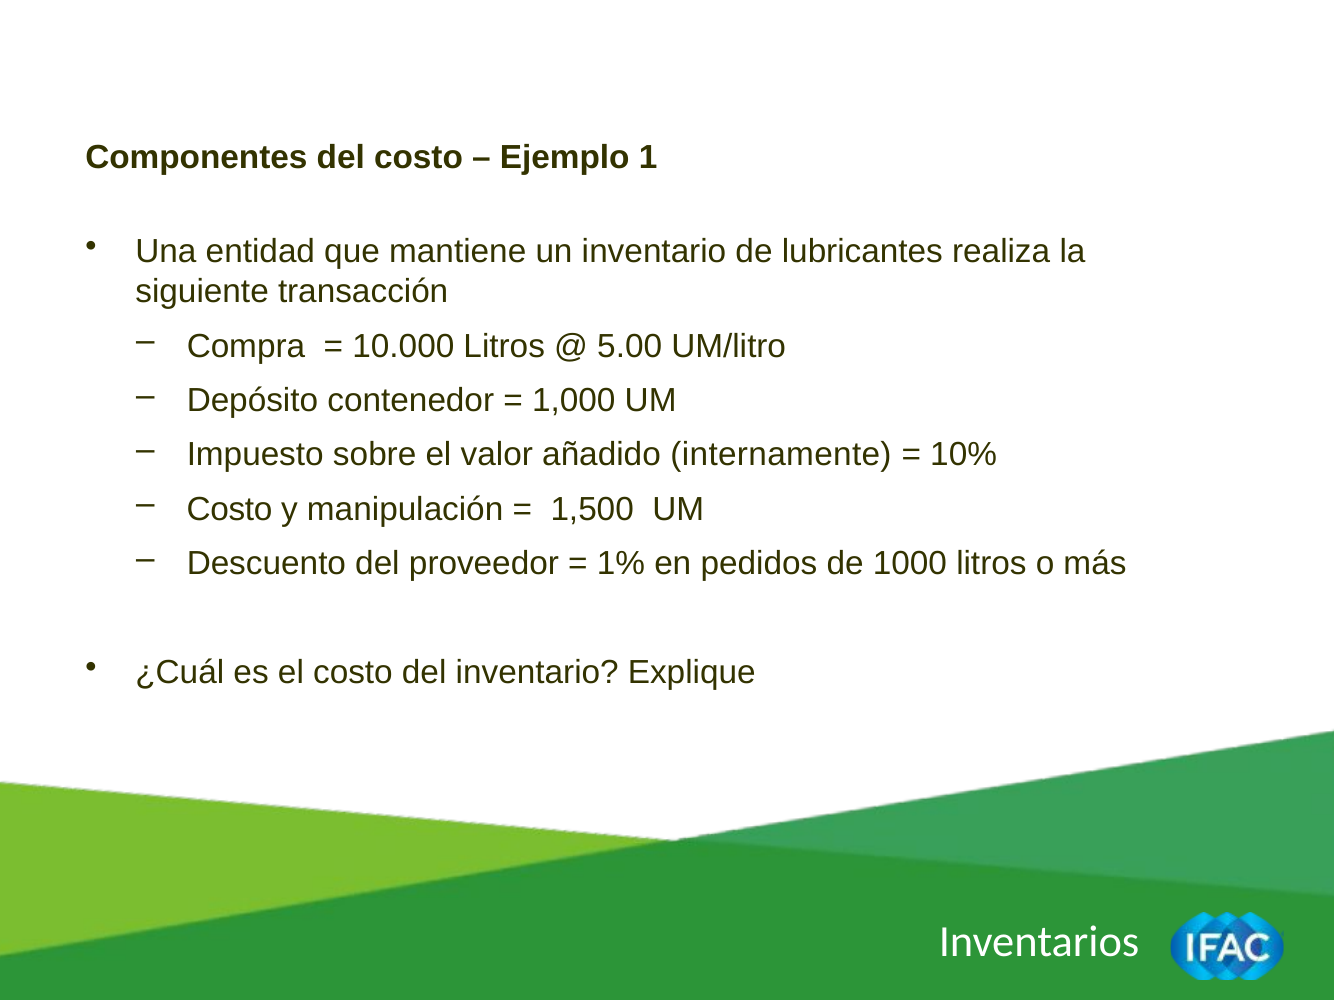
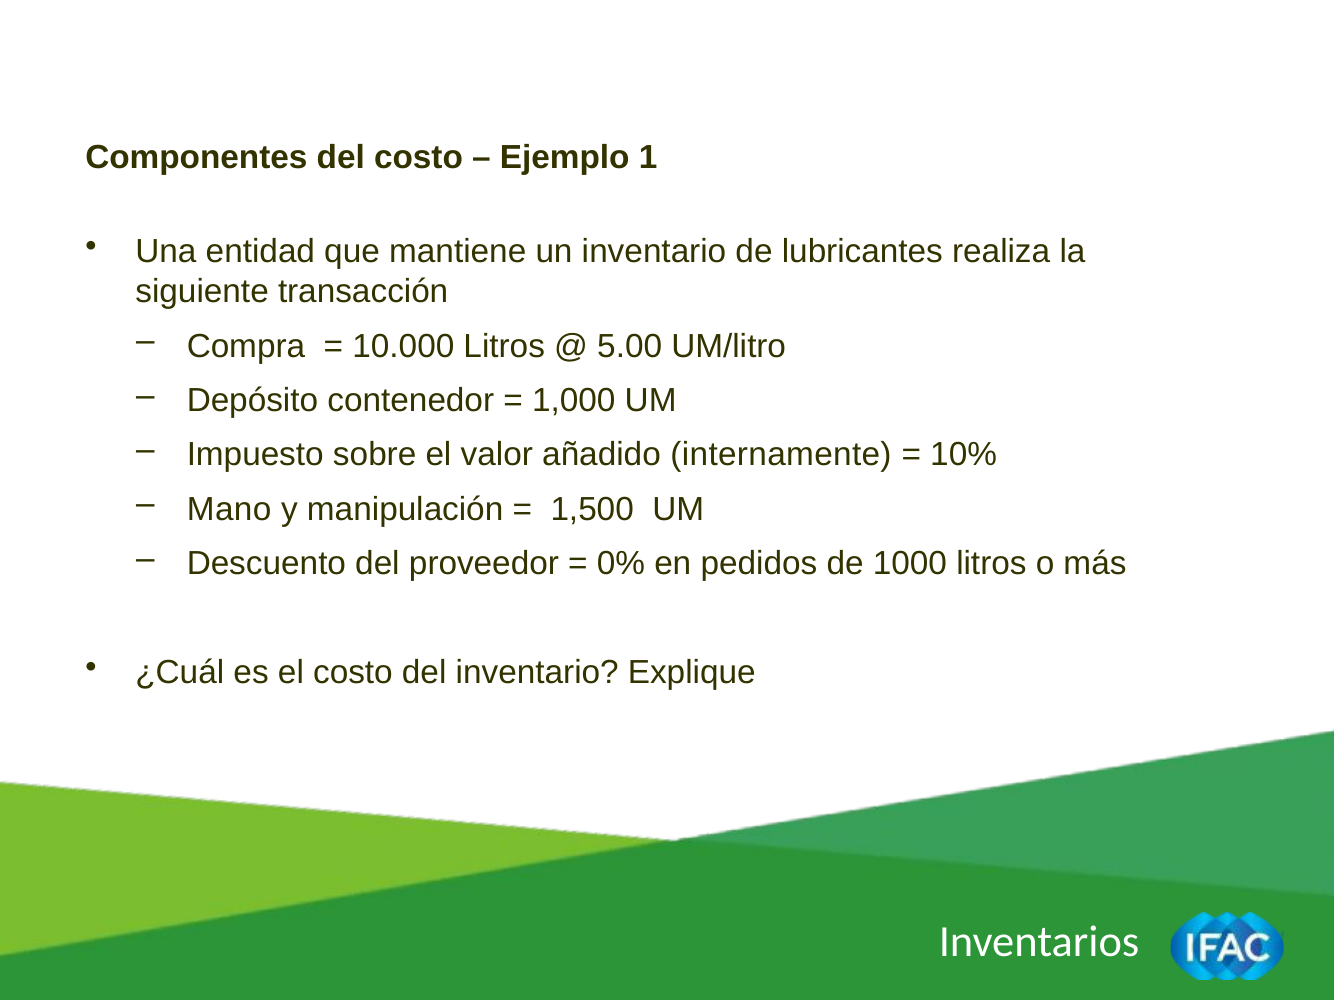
Costo: Costo -> Mano (229, 510)
1%: 1% -> 0% (621, 564)
